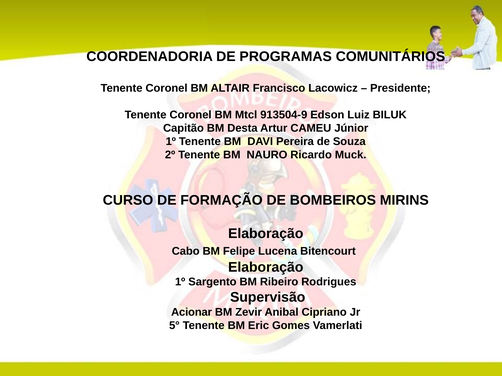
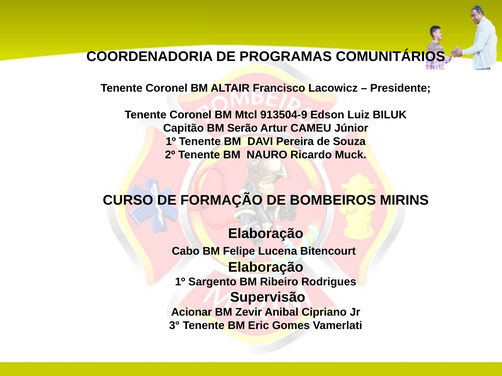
Desta: Desta -> Serão (242, 128)
5°: 5° -> 3° (174, 326)
